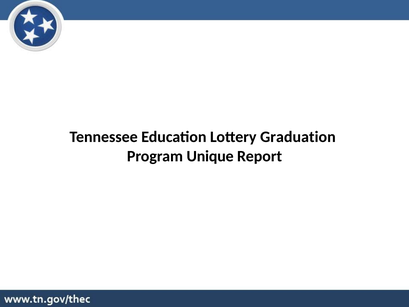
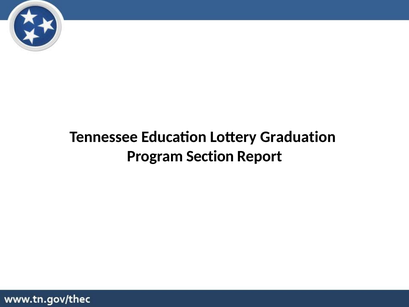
Unique: Unique -> Section (210, 156)
